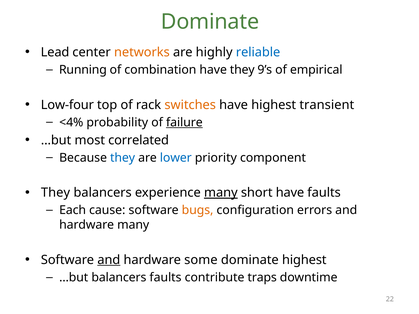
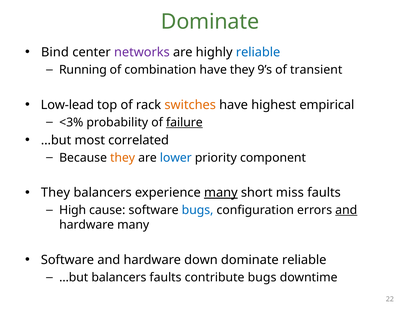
Lead: Lead -> Bind (55, 52)
networks colour: orange -> purple (142, 52)
empirical: empirical -> transient (316, 70)
Low-four: Low-four -> Low-lead (67, 105)
transient: transient -> empirical (327, 105)
<4%: <4% -> <3% (71, 122)
they colour: blue -> orange (123, 158)
short have: have -> miss (290, 193)
Each: Each -> High (73, 210)
bugs colour: orange -> blue (198, 210)
and underline: none -> present (346, 210)
and underline: present -> none (109, 260)
some: some -> down (201, 260)
dominate highest: highest -> reliable (304, 260)
contribute traps: traps -> bugs (262, 278)
